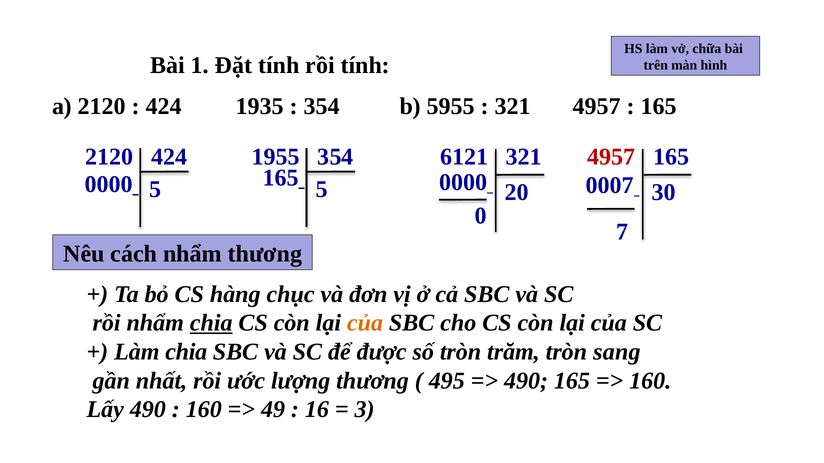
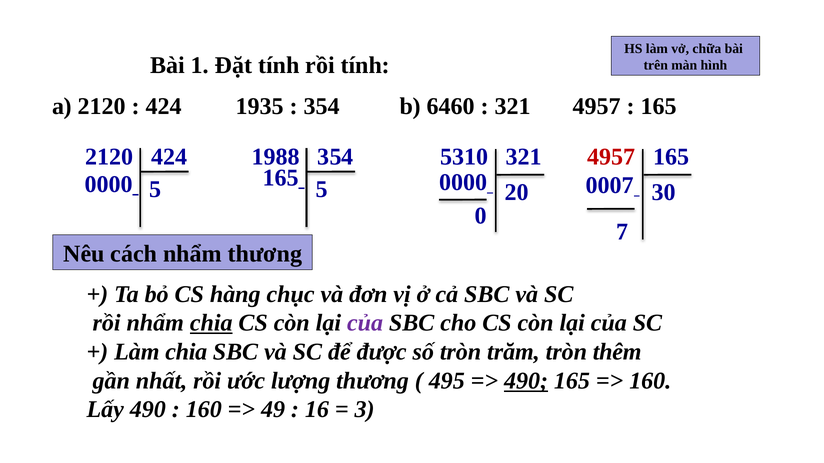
5955: 5955 -> 6460 (451, 106)
1955: 1955 -> 1988 (276, 157)
6121: 6121 -> 5310 (464, 157)
của colour: orange -> purple (365, 323)
sang: sang -> thêm (617, 352)
490 underline: none -> present (526, 381)
